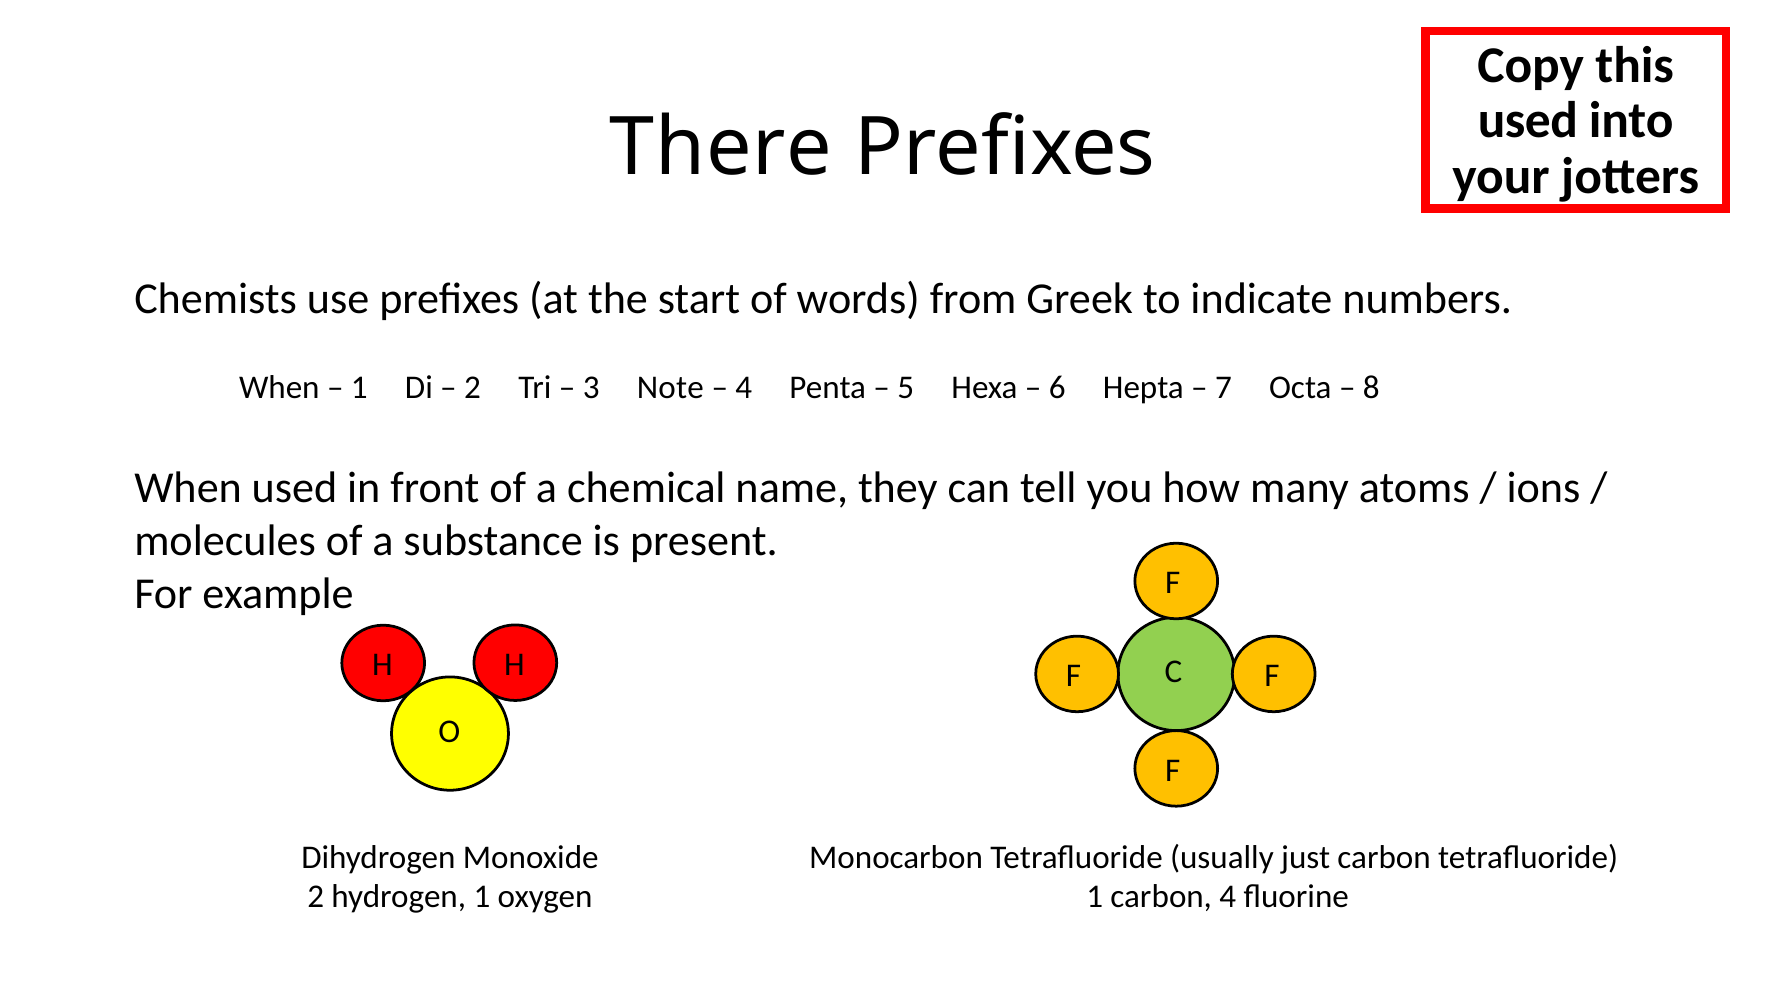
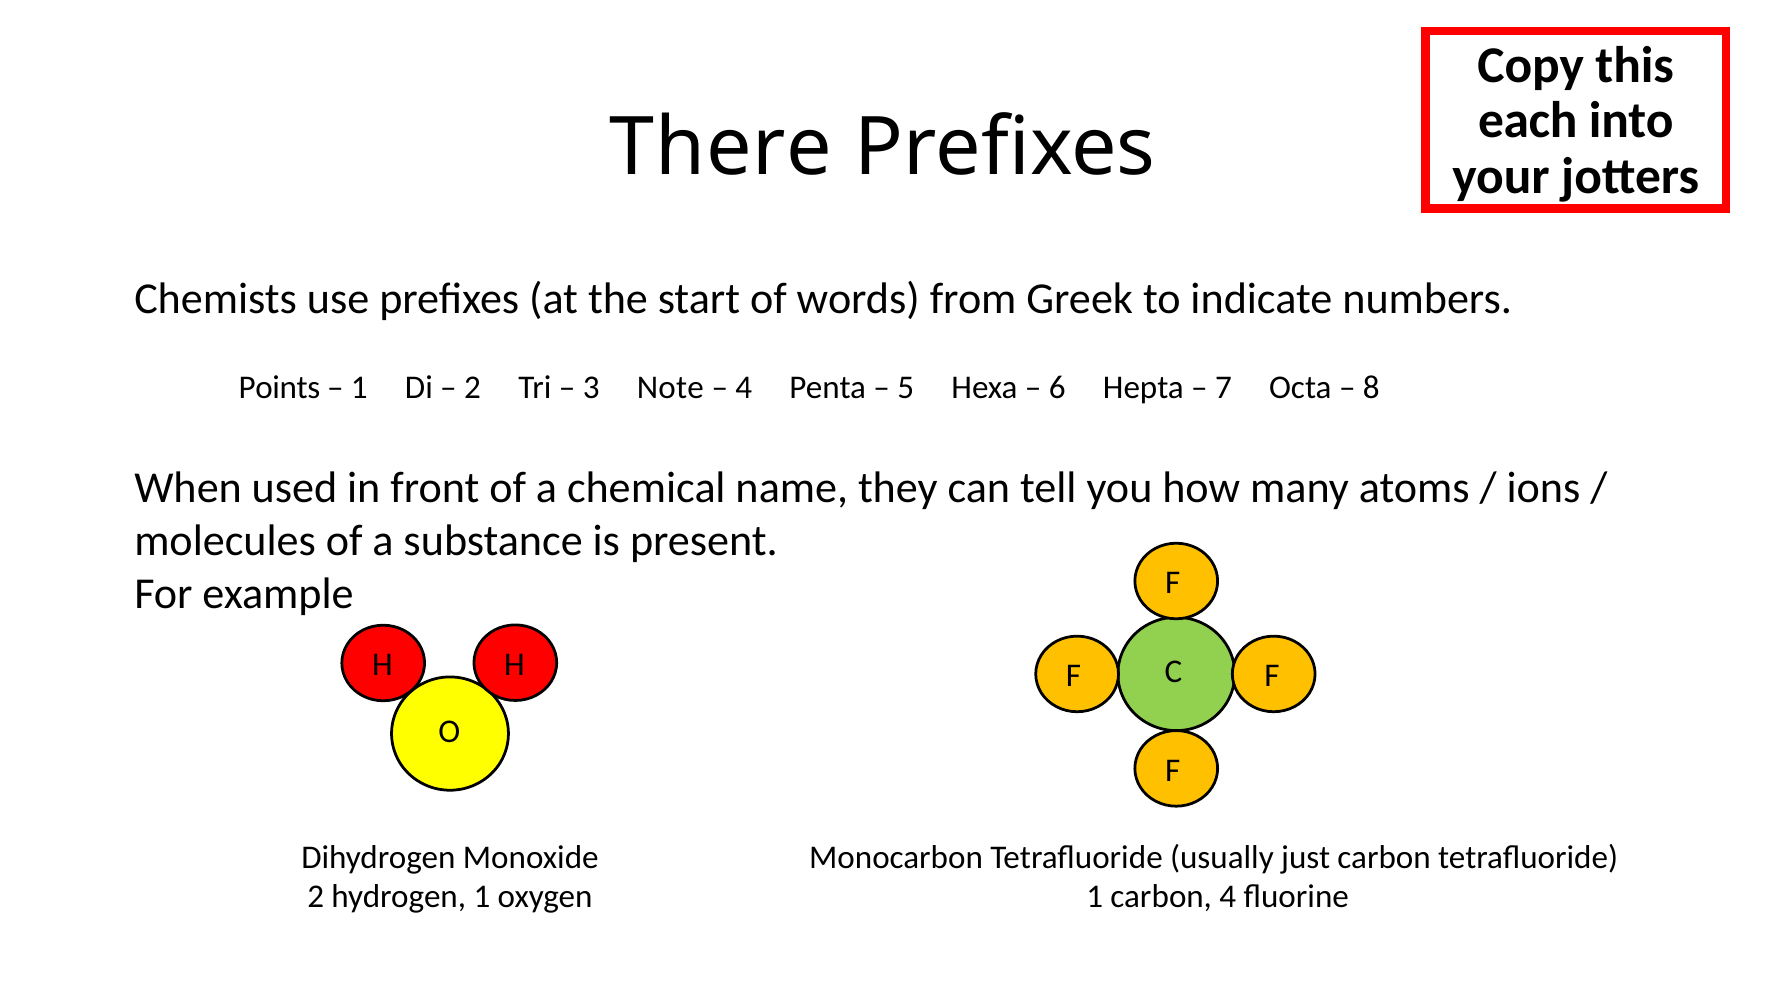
used: used -> each (1528, 121)
When: When -> Points (279, 387)
